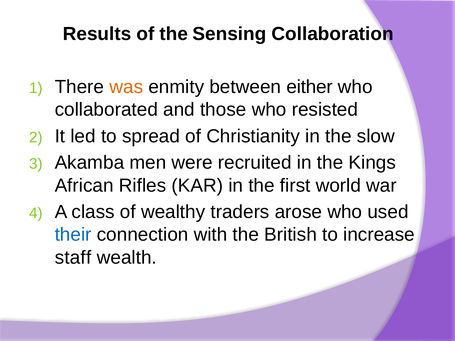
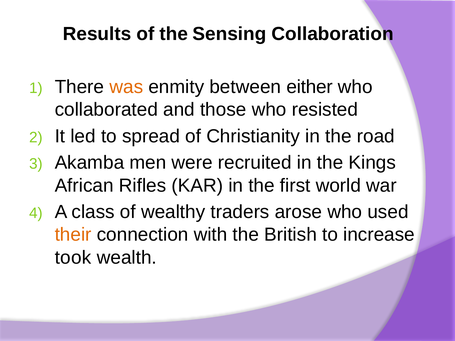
slow: slow -> road (376, 136)
their colour: blue -> orange (73, 235)
staff: staff -> took (73, 258)
